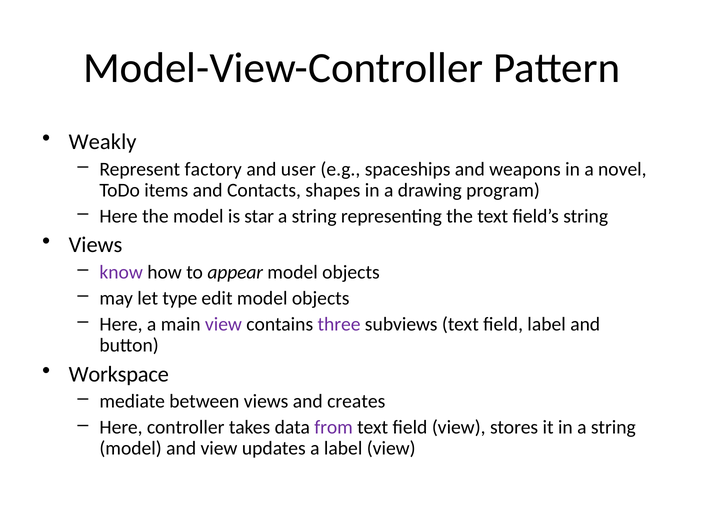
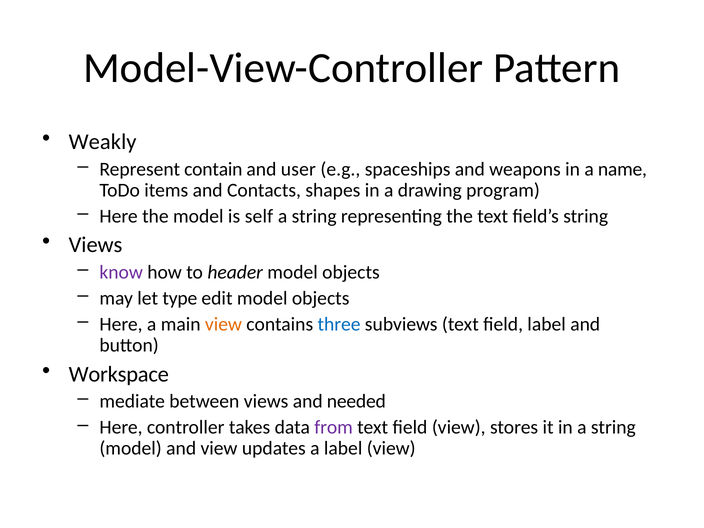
factory: factory -> contain (213, 169)
novel: novel -> name (622, 169)
star: star -> self (259, 216)
appear: appear -> header (235, 272)
view colour: purple -> orange (223, 324)
three colour: purple -> blue (339, 324)
creates: creates -> needed (356, 401)
